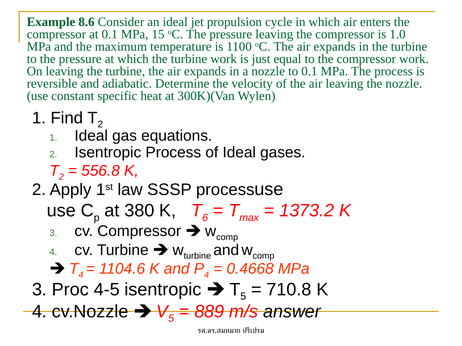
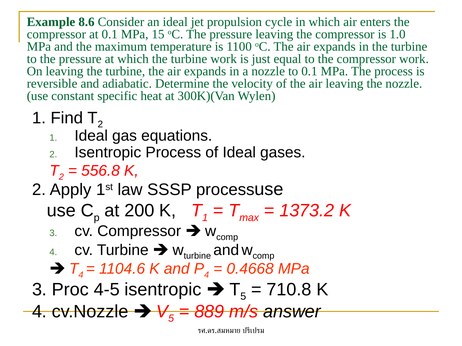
380: 380 -> 200 (139, 211)
6: 6 -> 1 (205, 218)
